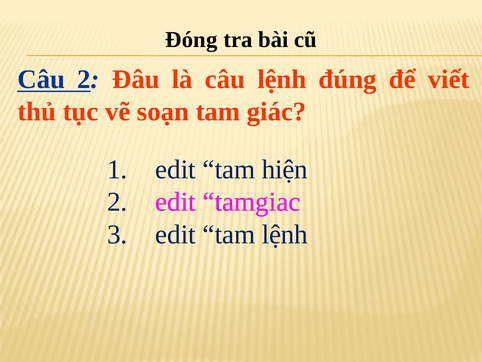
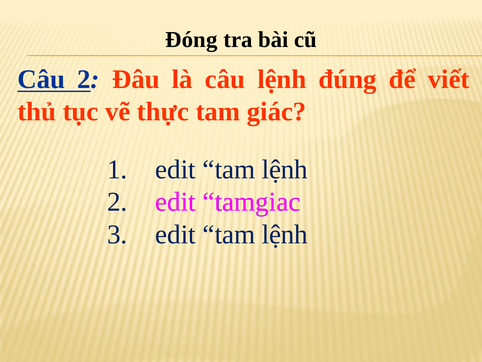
soạn: soạn -> thực (163, 111)
1 edit tam hiện: hiện -> lệnh (285, 169)
